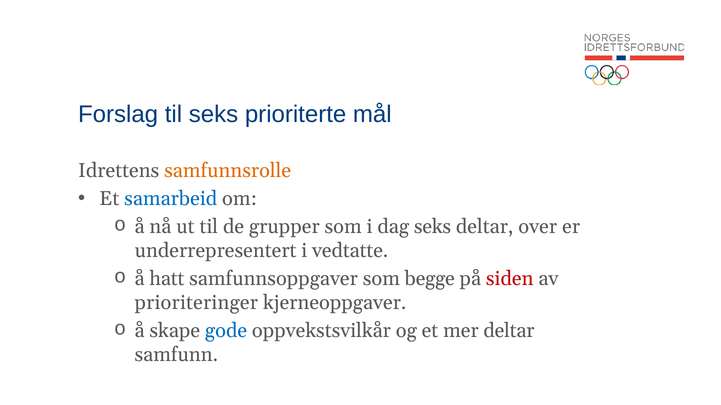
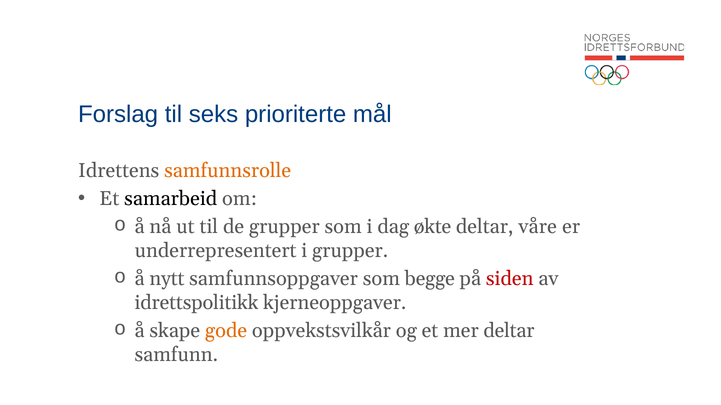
samarbeid colour: blue -> black (171, 199)
dag seks: seks -> økte (433, 227)
over: over -> våre (538, 227)
i vedtatte: vedtatte -> grupper (350, 251)
hatt: hatt -> nytt (167, 279)
prioriteringer: prioriteringer -> idrettspolitikk (196, 303)
gode colour: blue -> orange (226, 331)
